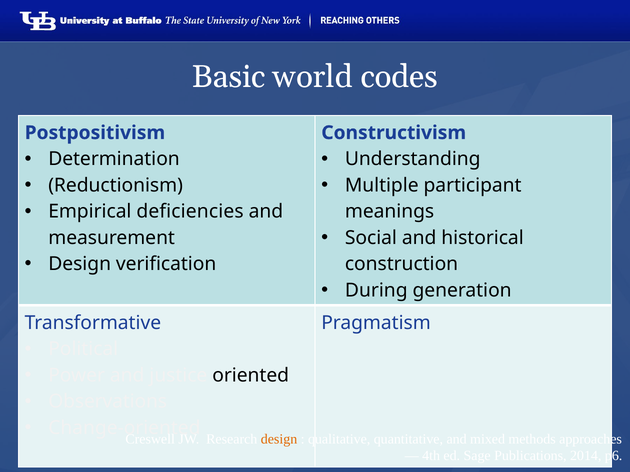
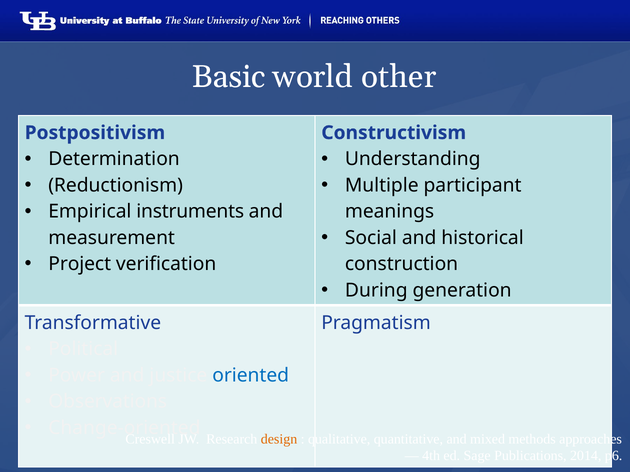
codes: codes -> other (399, 77)
deficiencies: deficiencies -> instruments (190, 212)
Design: Design -> Project (80, 264)
oriented colour: black -> blue (251, 376)
